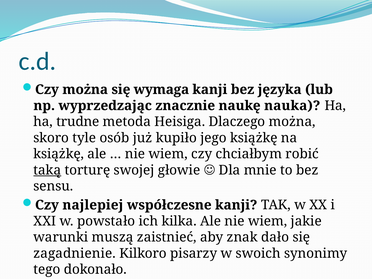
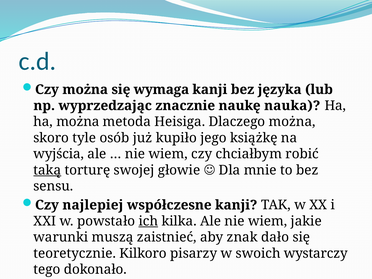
ha trudne: trudne -> można (78, 122)
książkę: książkę -> wyjścia (59, 154)
ich underline: none -> present (148, 221)
zagadnienie: zagadnienie -> teoretycznie (75, 253)
synonimy: synonimy -> wystarczy (316, 253)
